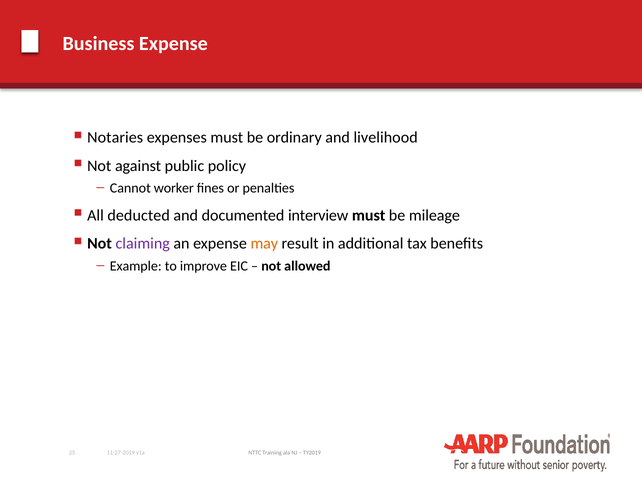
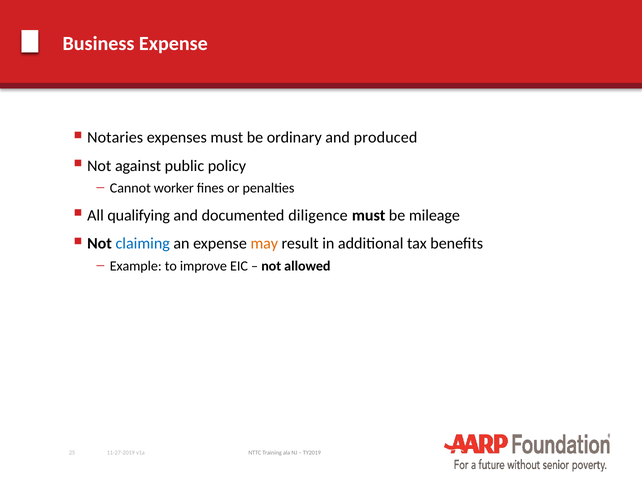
livelihood: livelihood -> produced (386, 138)
deducted: deducted -> qualifying (139, 216)
interview: interview -> diligence (318, 216)
claiming colour: purple -> blue (143, 244)
